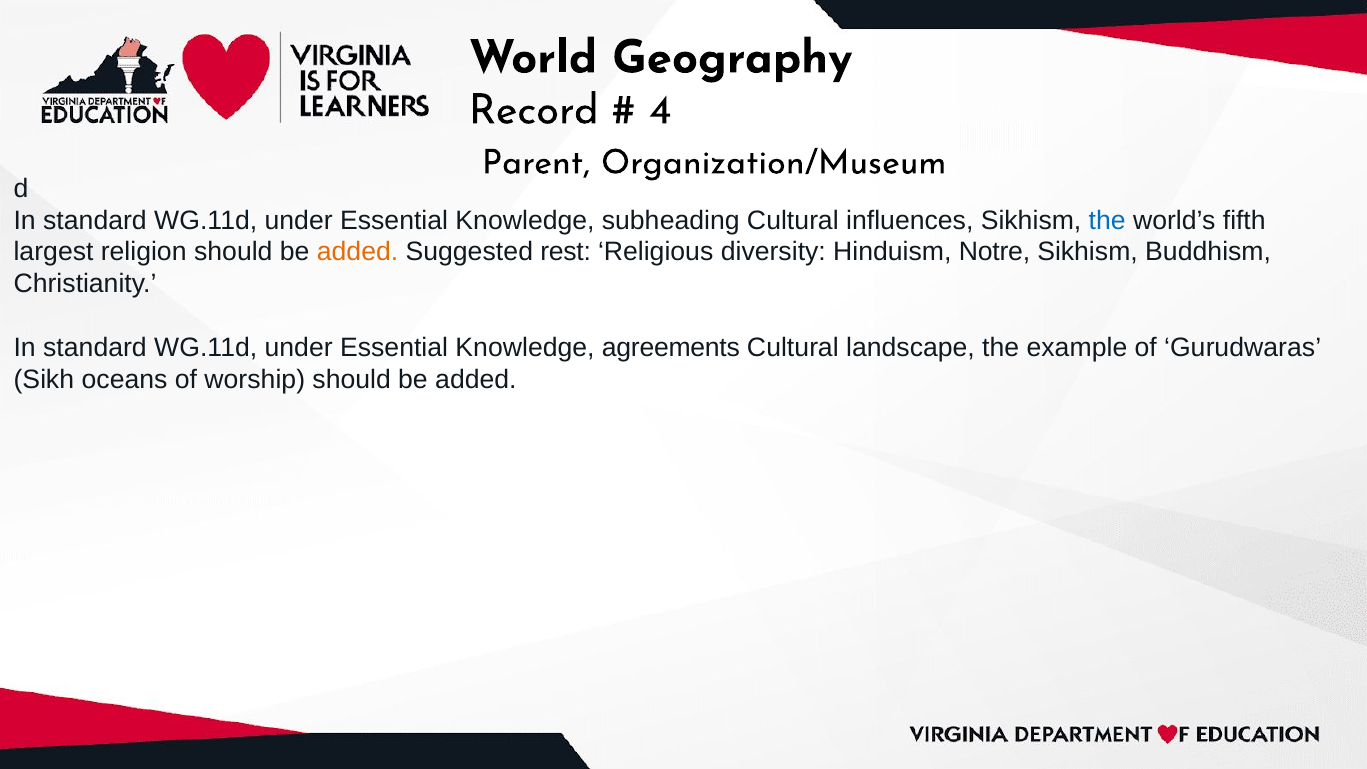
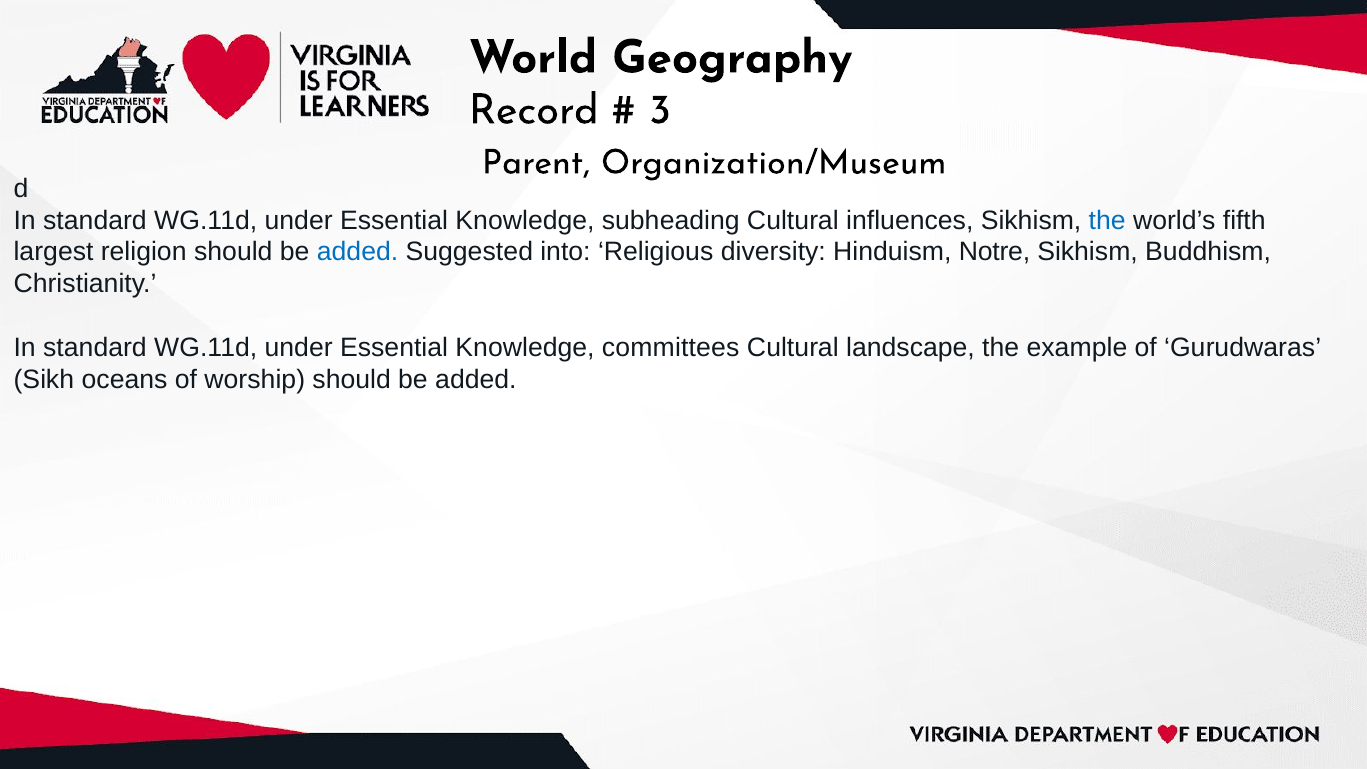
4: 4 -> 3 (660, 110)
added colour: orange -> blue (358, 252)
rest: rest -> into (565, 252)
agreements: agreements -> committees (671, 348)
